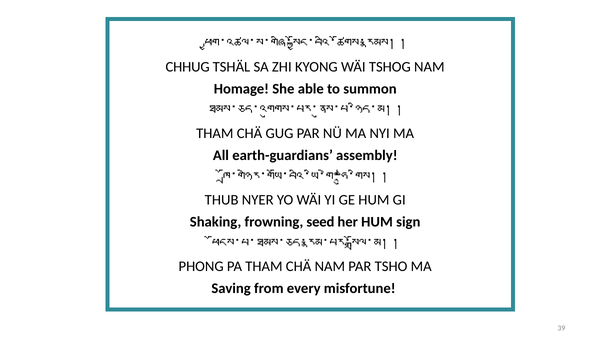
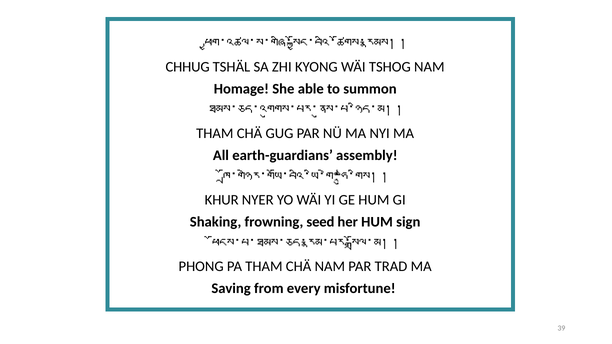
THUB: THUB -> KHUR (222, 200)
TSHO: TSHO -> TRAD (391, 267)
